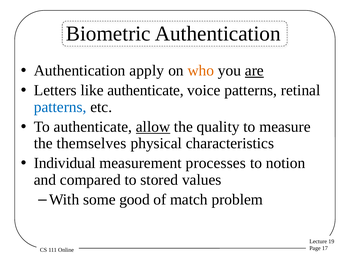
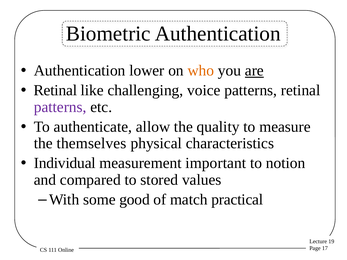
apply: apply -> lower (147, 71)
Letters: Letters -> Retinal (55, 90)
like authenticate: authenticate -> challenging (145, 90)
patterns colour: blue -> purple (60, 107)
allow underline: present -> none (153, 127)
processes: processes -> important (216, 163)
problem: problem -> practical (237, 200)
